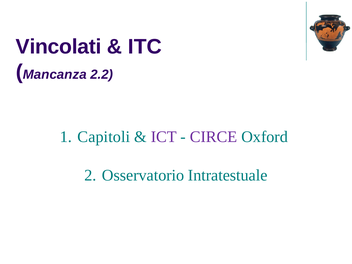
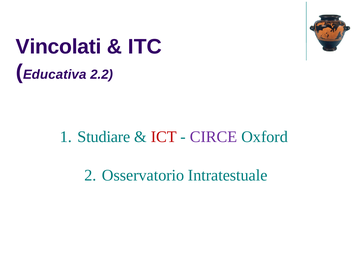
Mancanza: Mancanza -> Educativa (55, 75)
Capitoli: Capitoli -> Studiare (104, 137)
ICT colour: purple -> red (164, 137)
